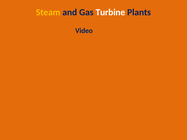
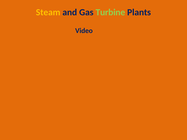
Turbine colour: white -> light green (110, 12)
